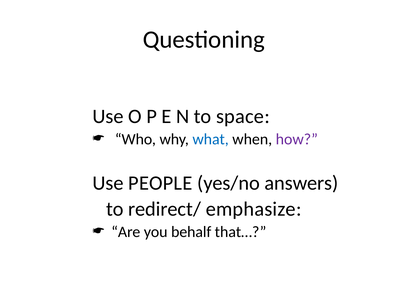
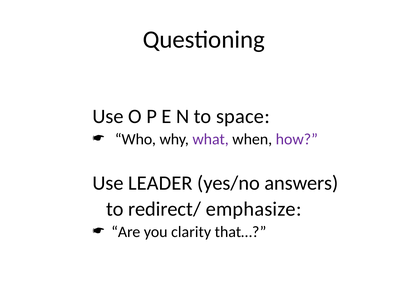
what colour: blue -> purple (211, 139)
PEOPLE: PEOPLE -> LEADER (160, 183)
behalf: behalf -> clarity (191, 232)
